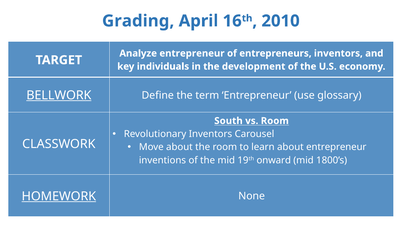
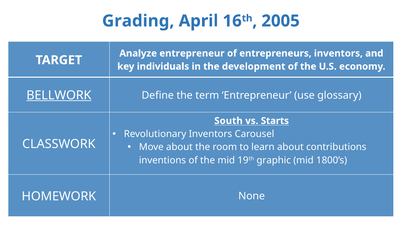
2010: 2010 -> 2005 (281, 21)
vs Room: Room -> Starts (275, 121)
about entrepreneur: entrepreneur -> contributions (336, 147)
onward: onward -> graphic (274, 160)
HOMEWORK underline: present -> none (59, 196)
